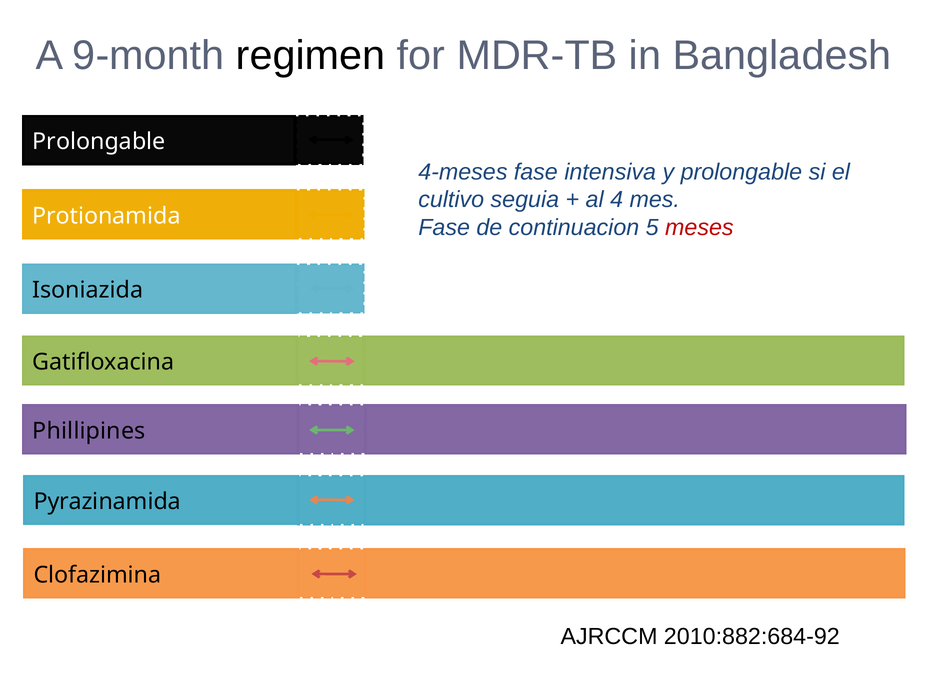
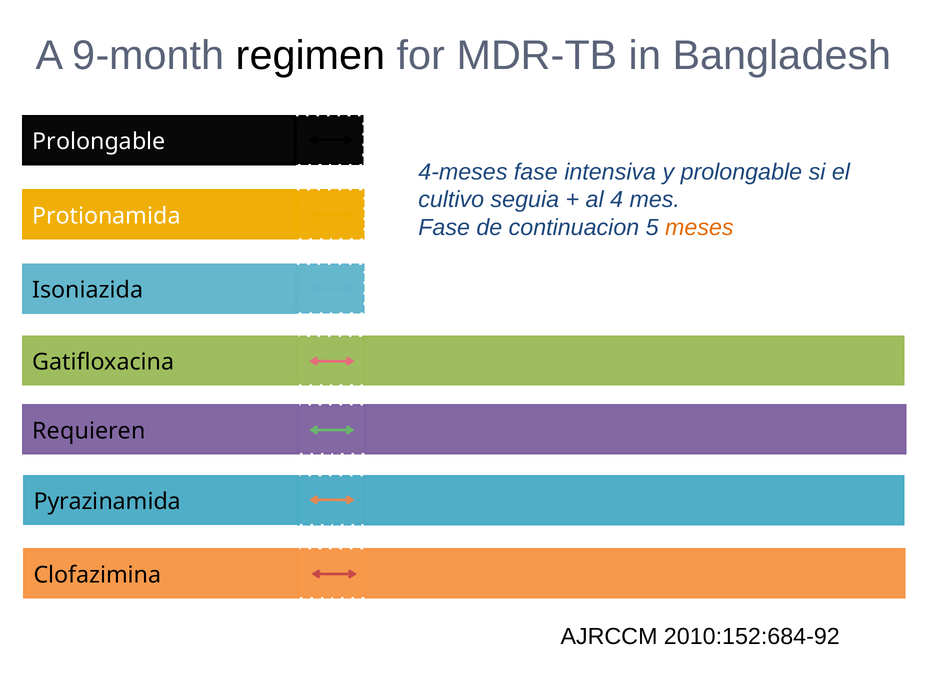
meses colour: red -> orange (699, 228)
Phillipines: Phillipines -> Requieren (89, 431)
2010:882:684-92: 2010:882:684-92 -> 2010:152:684-92 (752, 637)
